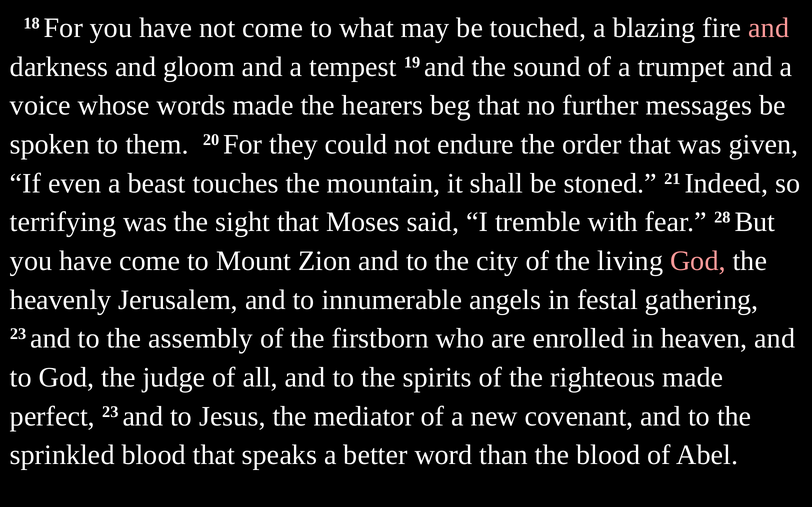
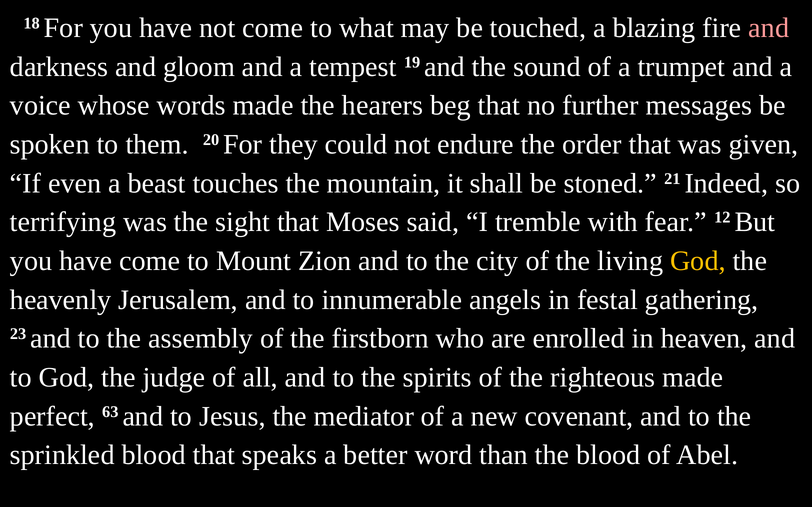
28: 28 -> 12 (722, 218)
God colour: pink -> yellow (698, 261)
perfect 23: 23 -> 63 (110, 412)
